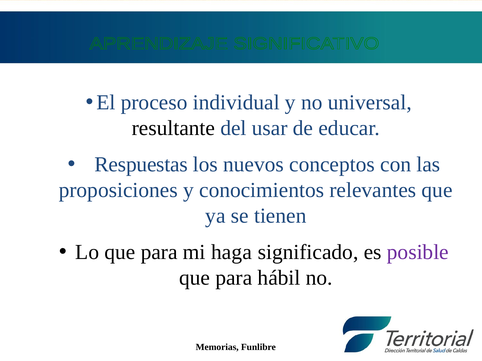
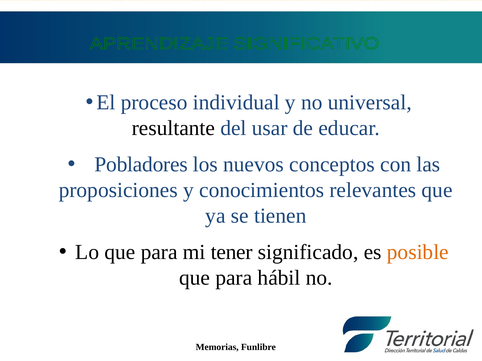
Respuestas: Respuestas -> Pobladores (141, 165)
haga: haga -> tener (232, 253)
posible colour: purple -> orange (418, 253)
